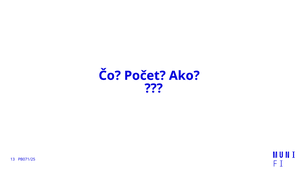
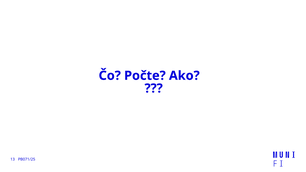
Počet: Počet -> Počte (145, 76)
